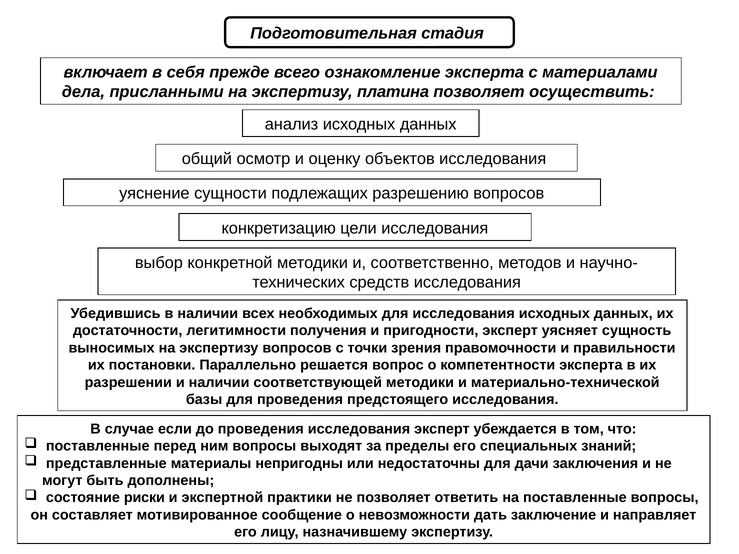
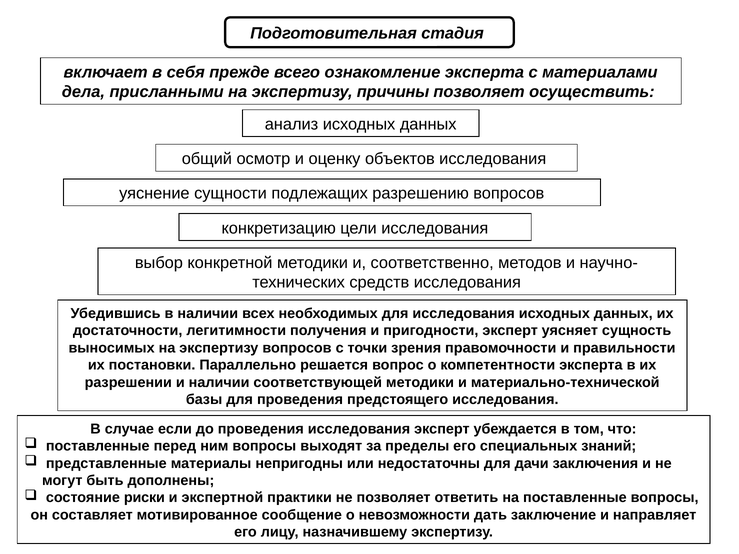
платина: платина -> причины (393, 92)
